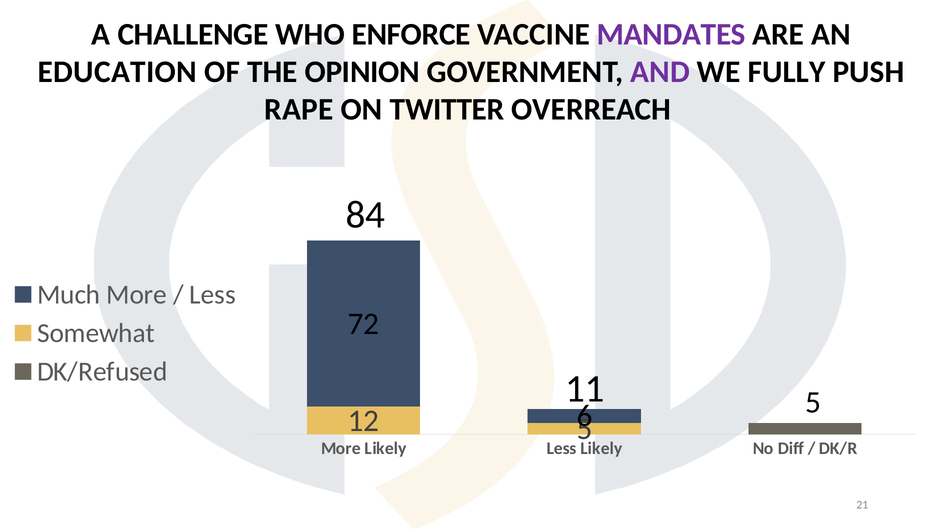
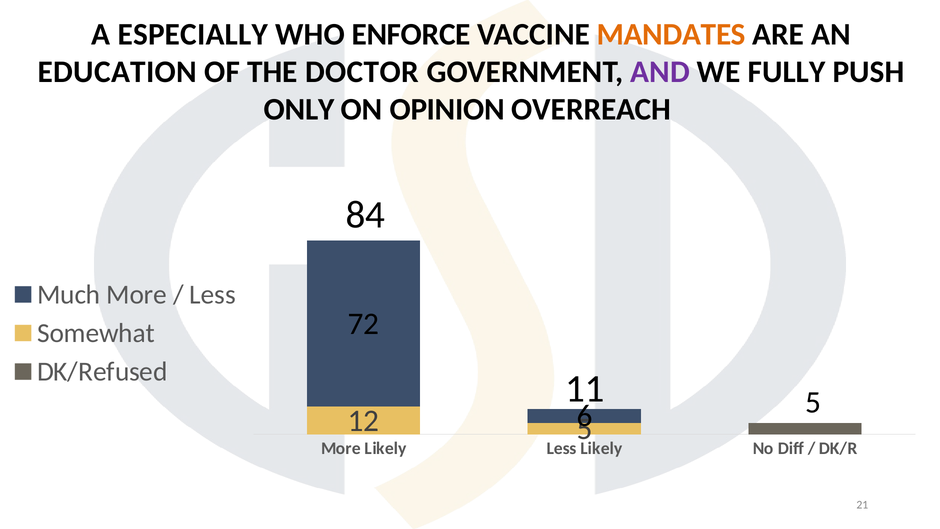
CHALLENGE: CHALLENGE -> ESPECIALLY (193, 34)
MANDATES colour: purple -> orange (671, 34)
OPINION: OPINION -> DOCTOR (362, 72)
RAPE: RAPE -> ONLY (299, 109)
TWITTER: TWITTER -> OPINION (447, 109)
